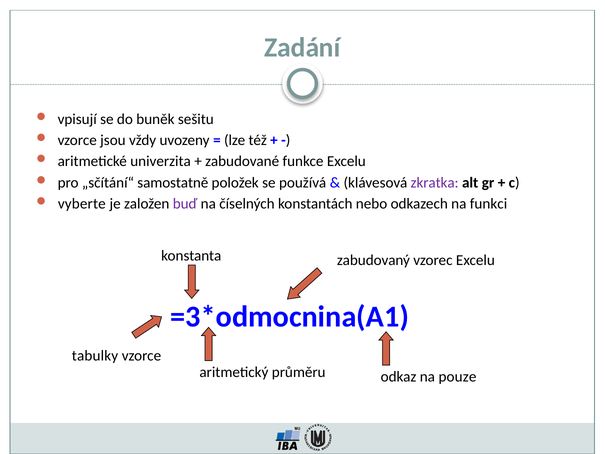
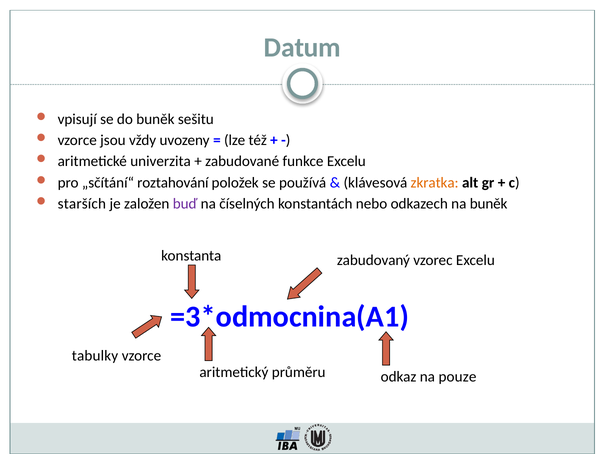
Zadání: Zadání -> Datum (302, 48)
samostatně: samostatně -> roztahování (173, 183)
zkratka colour: purple -> orange (435, 183)
vyberte: vyberte -> starších (82, 204)
na funkci: funkci -> buněk (489, 204)
